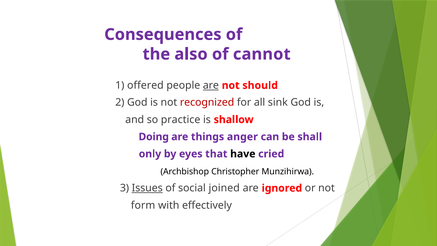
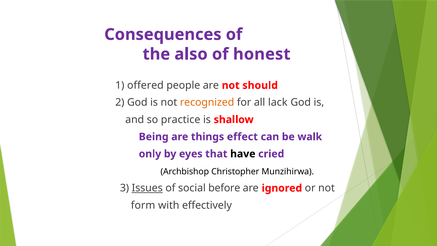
cannot: cannot -> honest (262, 54)
are underline: present -> none (211, 85)
recognized colour: red -> orange (207, 102)
sink: sink -> lack (278, 102)
Doing: Doing -> Being (154, 137)
anger: anger -> effect (242, 137)
shall: shall -> walk (310, 137)
joined: joined -> before (224, 188)
